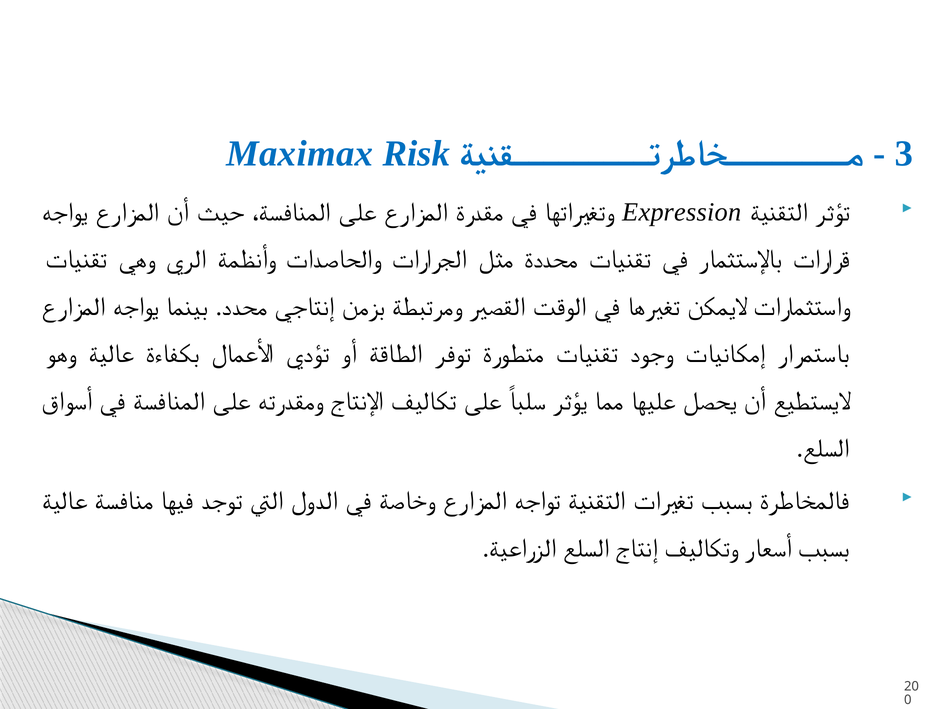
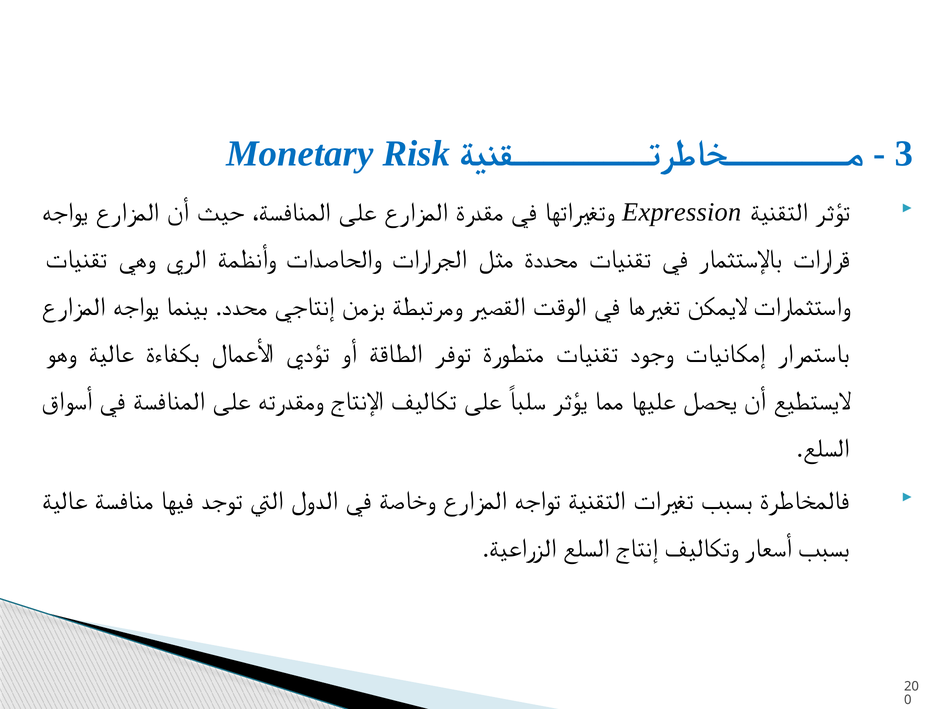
Maximax: Maximax -> Monetary (300, 154)
